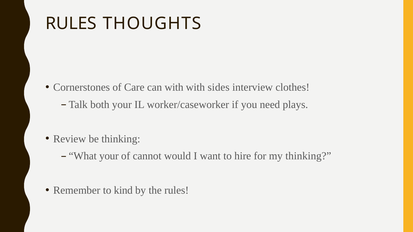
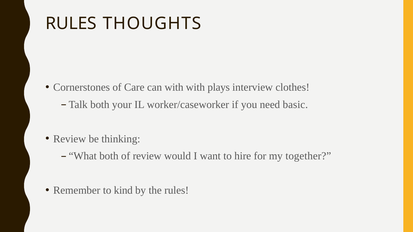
sides: sides -> plays (219, 87)
plays: plays -> basic (295, 105)
What your: your -> both (109, 156)
of cannot: cannot -> review (147, 156)
my thinking: thinking -> together (308, 156)
